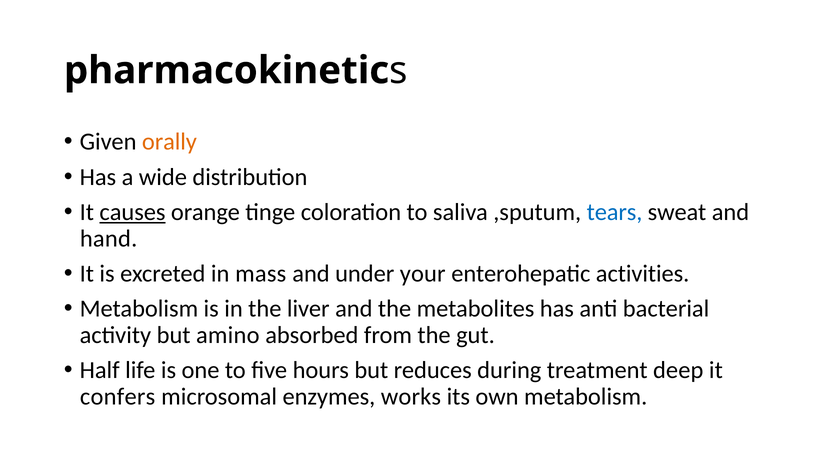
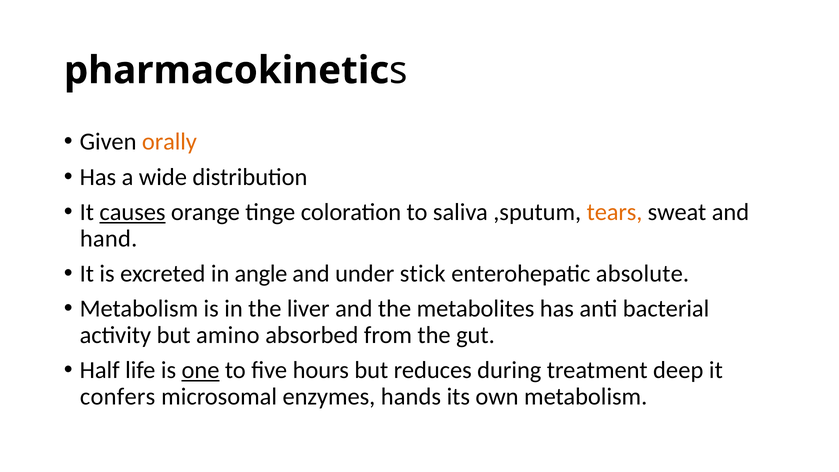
tears colour: blue -> orange (615, 212)
mass: mass -> angle (261, 274)
your: your -> stick (423, 274)
activities: activities -> absolute (643, 274)
one underline: none -> present (201, 370)
works: works -> hands (411, 397)
